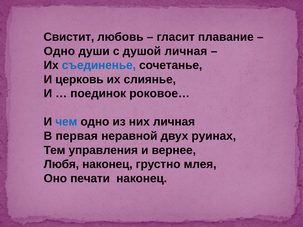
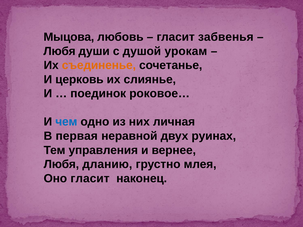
Свистит: Свистит -> Мыцова (69, 37)
плавание: плавание -> забвенья (226, 37)
Одно: Одно -> Любя (59, 51)
душой личная: личная -> урокам (186, 51)
съединенье colour: blue -> orange (99, 65)
Любя наконец: наконец -> дланию (107, 164)
Оно печати: печати -> гласит (90, 179)
